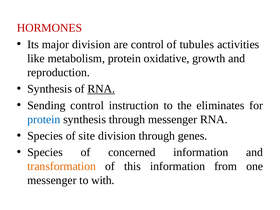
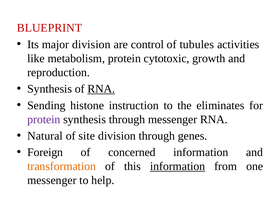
HORMONES: HORMONES -> BLUEPRINT (49, 28)
oxidative: oxidative -> cytotoxic (167, 58)
Sending control: control -> histone (87, 105)
protein colour: blue -> purple (44, 119)
Species: Species -> Natural (45, 136)
Species: Species -> Foreign (45, 152)
information underline: none -> present (178, 166)
with: with -> help (103, 180)
